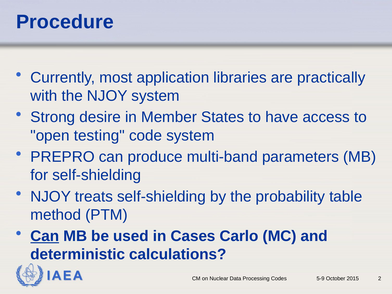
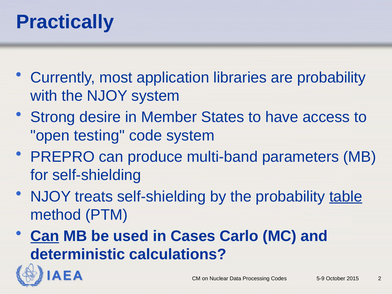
Procedure: Procedure -> Practically (65, 22)
are practically: practically -> probability (331, 78)
table underline: none -> present (346, 196)
